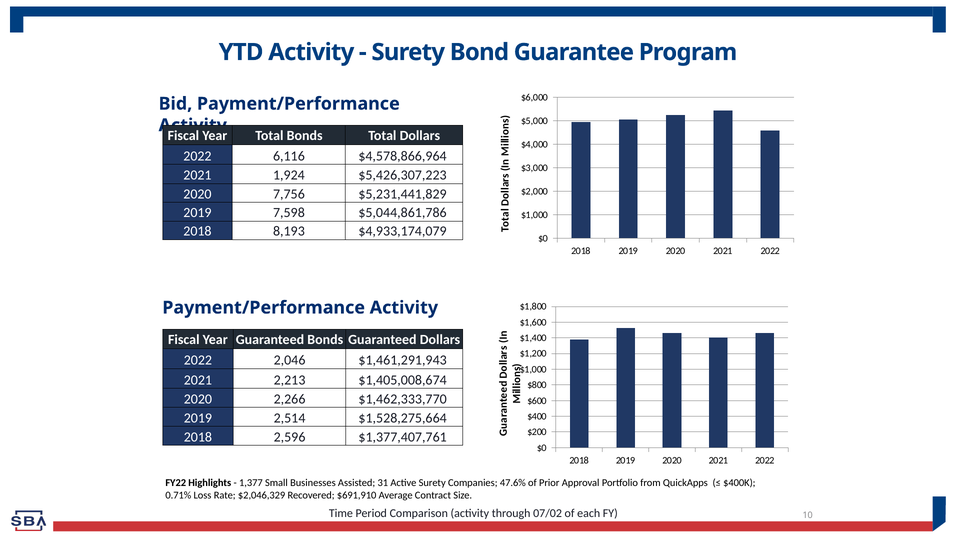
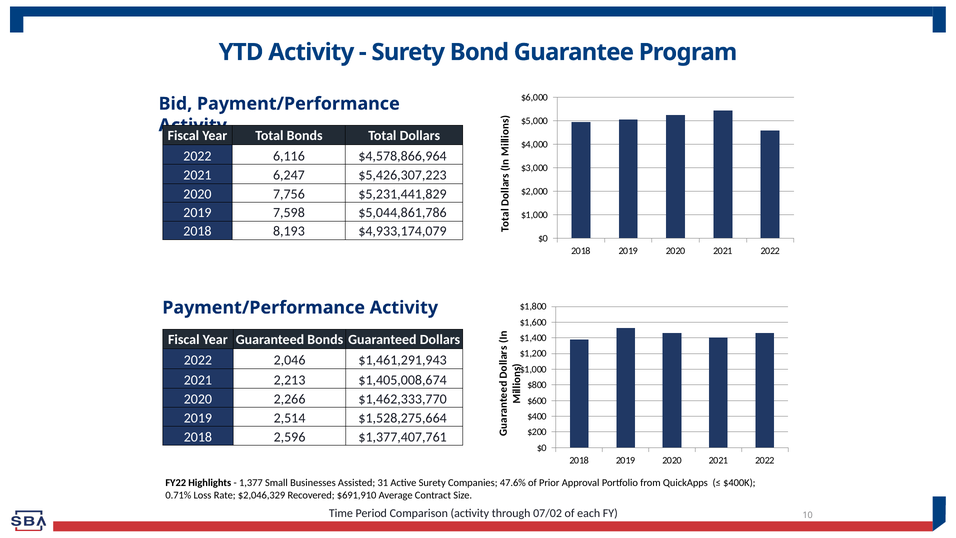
1,924: 1,924 -> 6,247 (289, 175)
